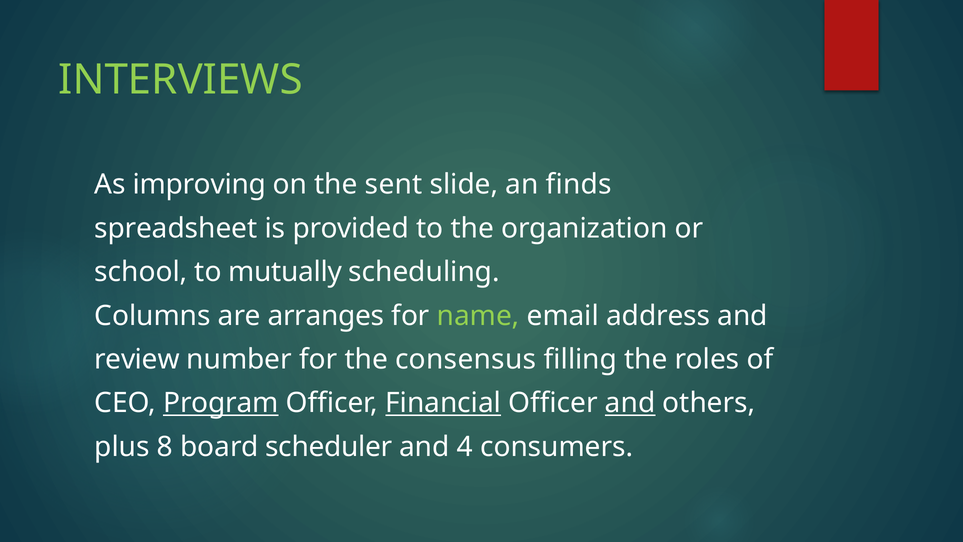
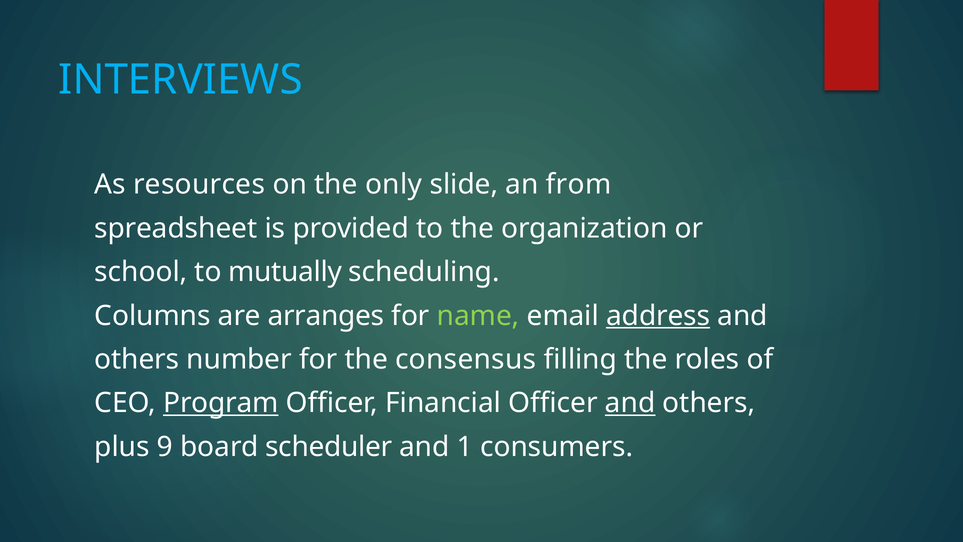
INTERVIEWS colour: light green -> light blue (181, 80)
improving: improving -> resources (199, 185)
sent: sent -> only (393, 185)
finds: finds -> from (579, 185)
address underline: none -> present (658, 316)
review: review -> others (137, 359)
Financial underline: present -> none (443, 403)
8: 8 -> 9 (165, 447)
4: 4 -> 1 (465, 447)
